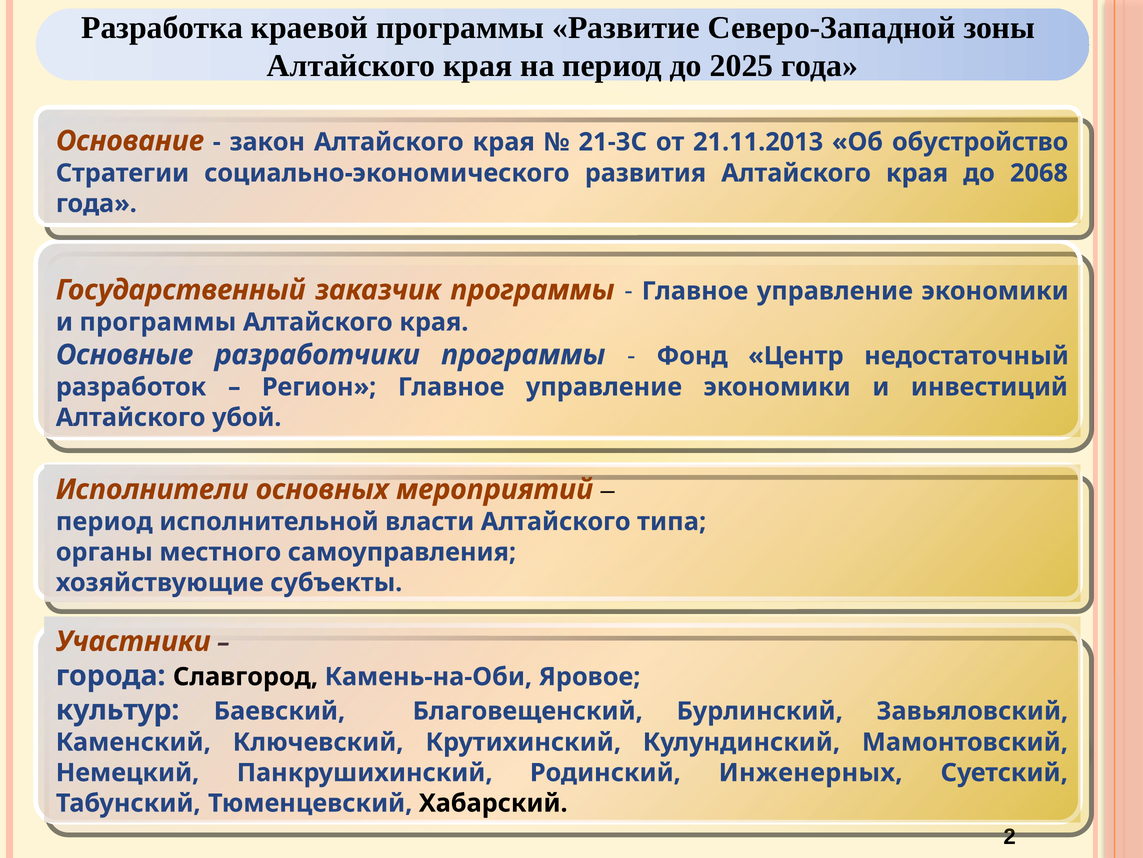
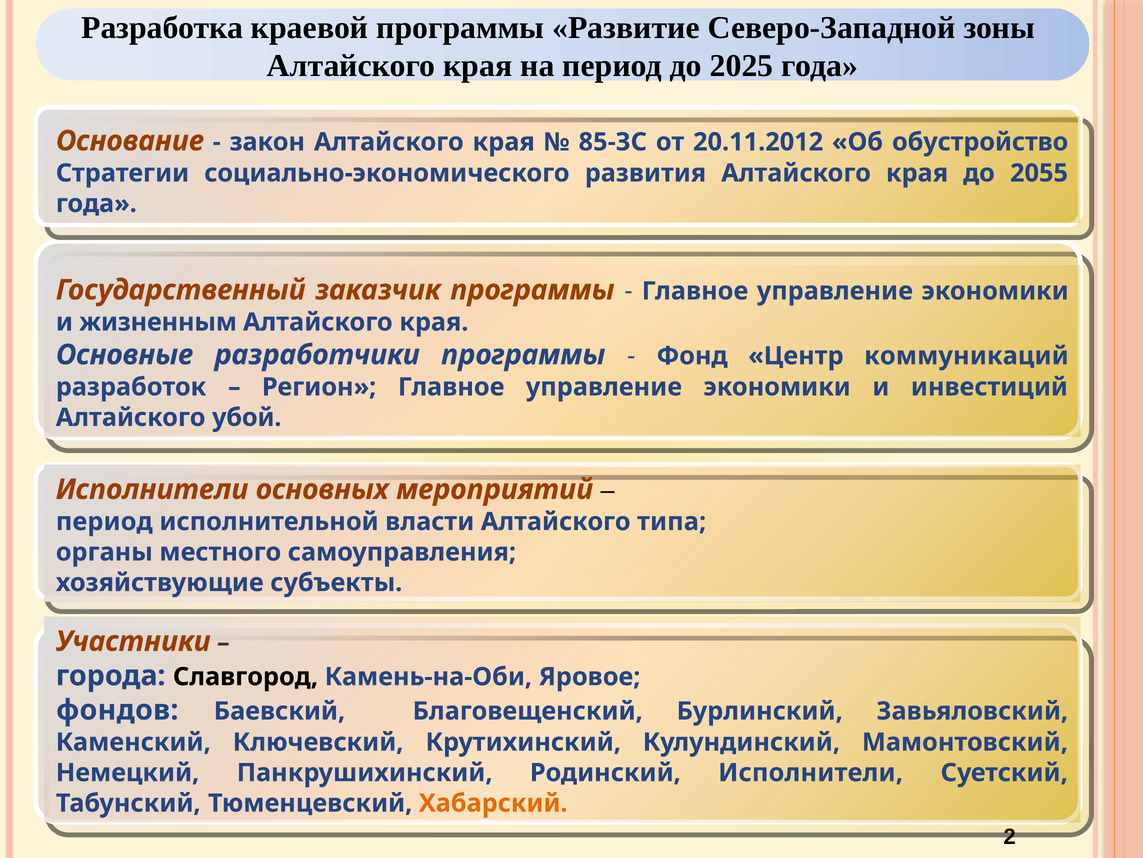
21-ЗС: 21-ЗС -> 85-ЗС (613, 142)
21.11.2013: 21.11.2013 -> 20.11.2012 (758, 142)
2068: 2068 -> 2055 (1039, 173)
и программы: программы -> жизненным (158, 322)
недостаточный: недостаточный -> коммуникаций (966, 356)
культур: культур -> фондов (117, 709)
Родинский Инженерных: Инженерных -> Исполнители (811, 772)
Хабарский colour: black -> orange (493, 803)
